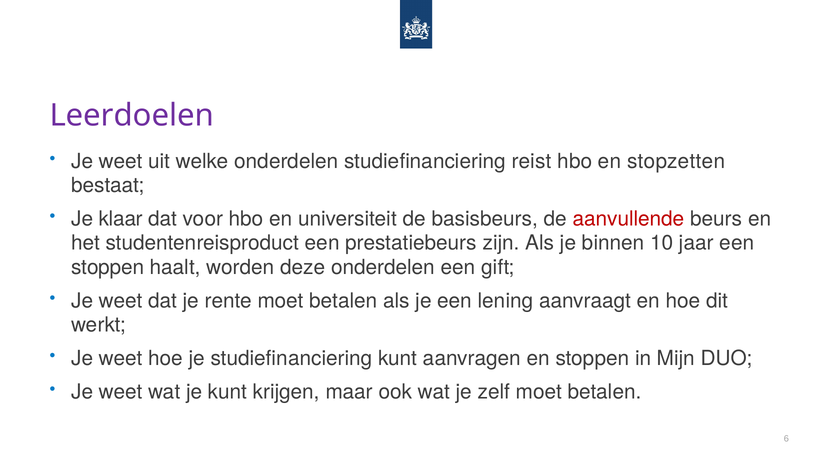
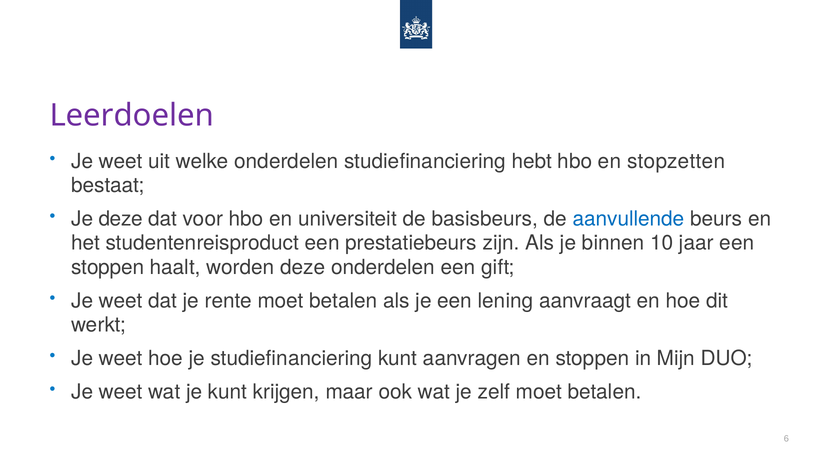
reist: reist -> hebt (532, 161)
Je klaar: klaar -> deze (121, 219)
aanvullende colour: red -> blue (628, 219)
